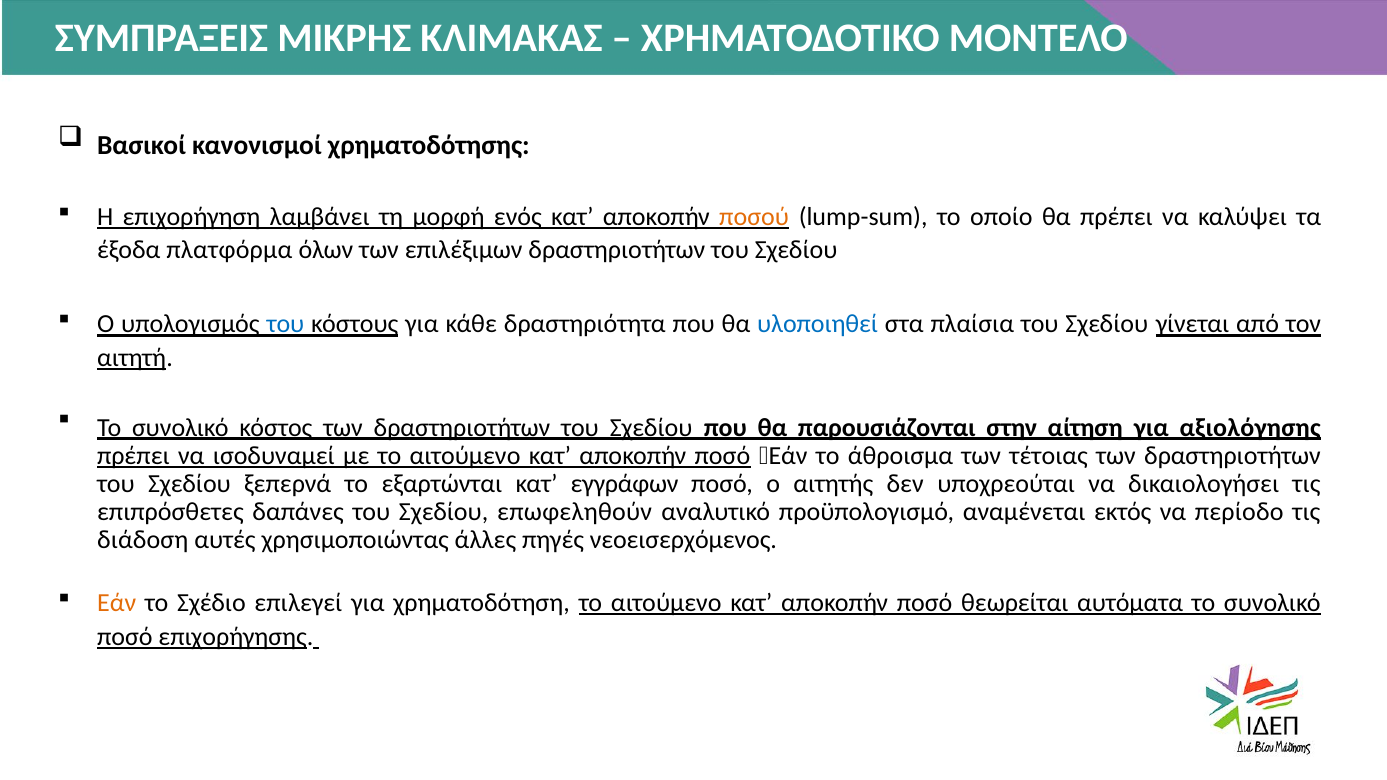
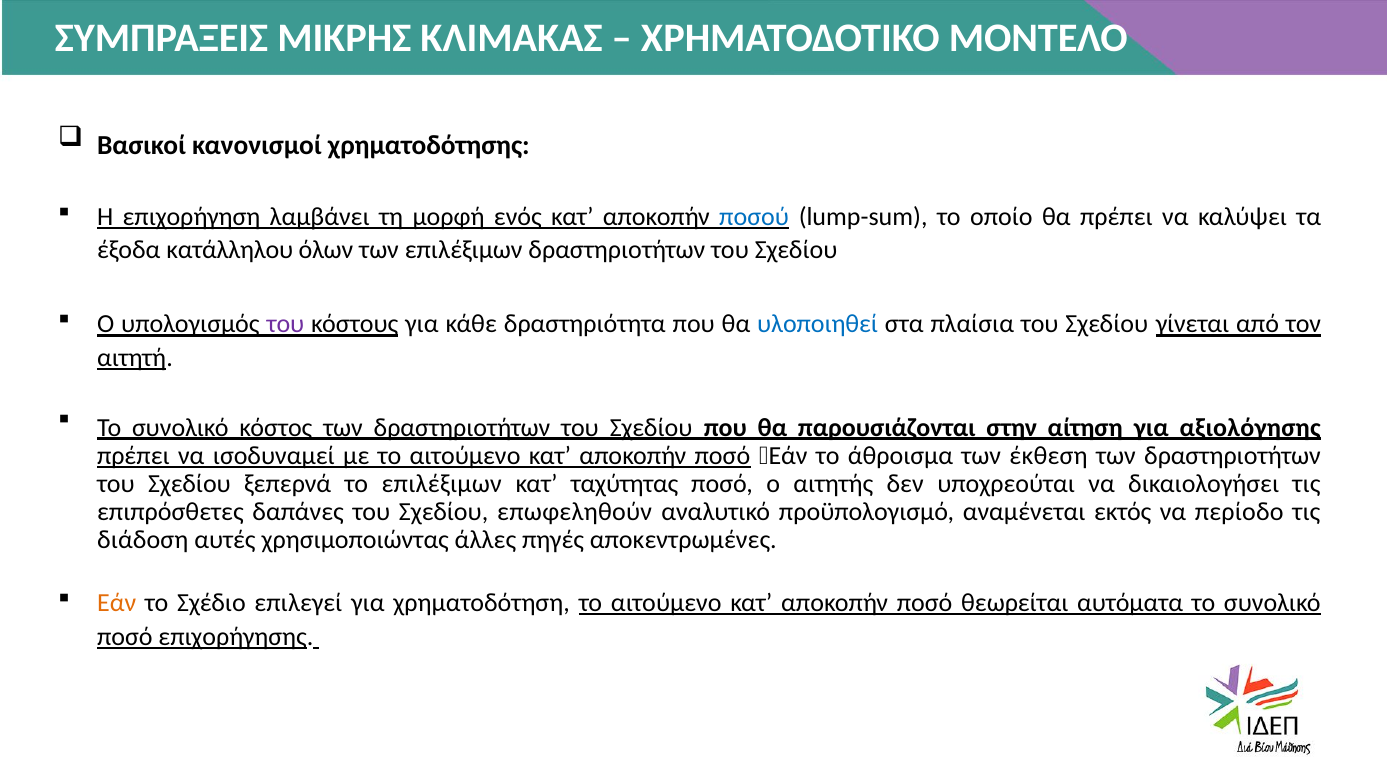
ποσού colour: orange -> blue (754, 217)
πλατφόρμα: πλατφόρμα -> κατάλληλου (230, 250)
του colour: blue -> purple (285, 324)
τέτοιας: τέτοιας -> έκθεση (1049, 456)
το εξαρτώνται: εξαρτώνται -> επιλέξιμων (442, 484)
εγγράφων: εγγράφων -> ταχύτητας (625, 484)
νεοεισερχόμενος: νεοεισερχόμενος -> αποκεντρωμένες (683, 540)
